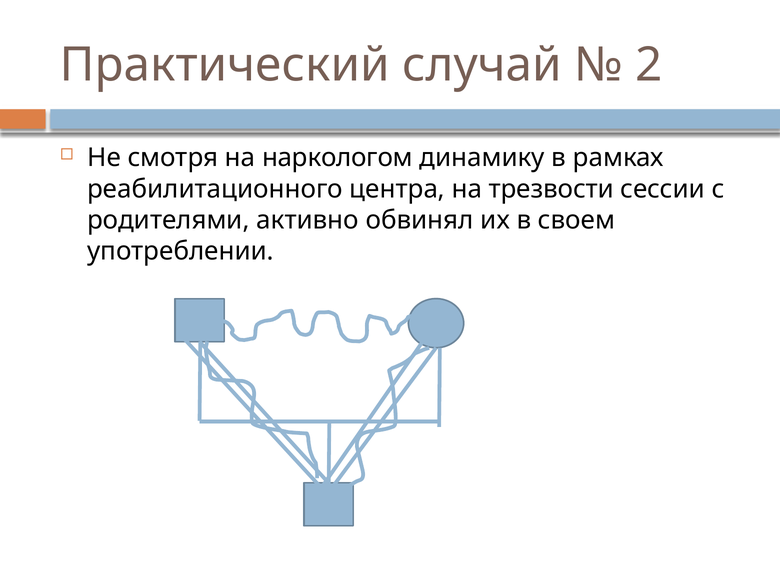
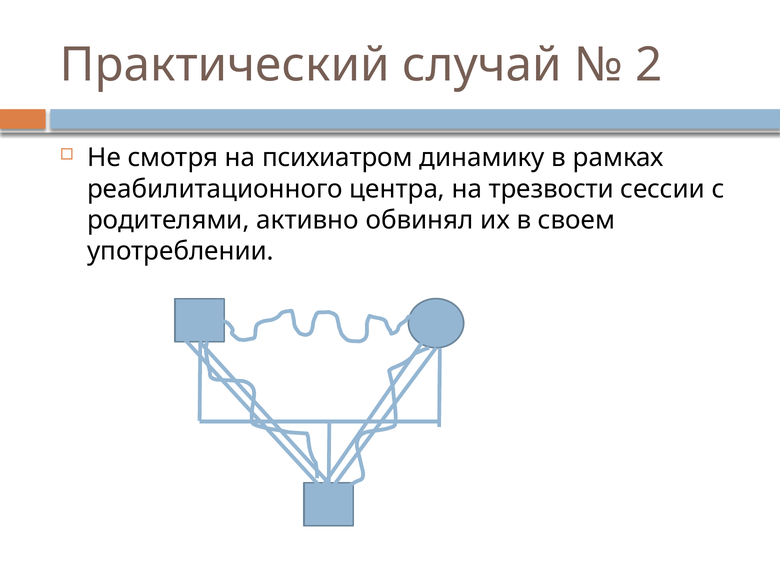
наркологом: наркологом -> психиатром (337, 158)
